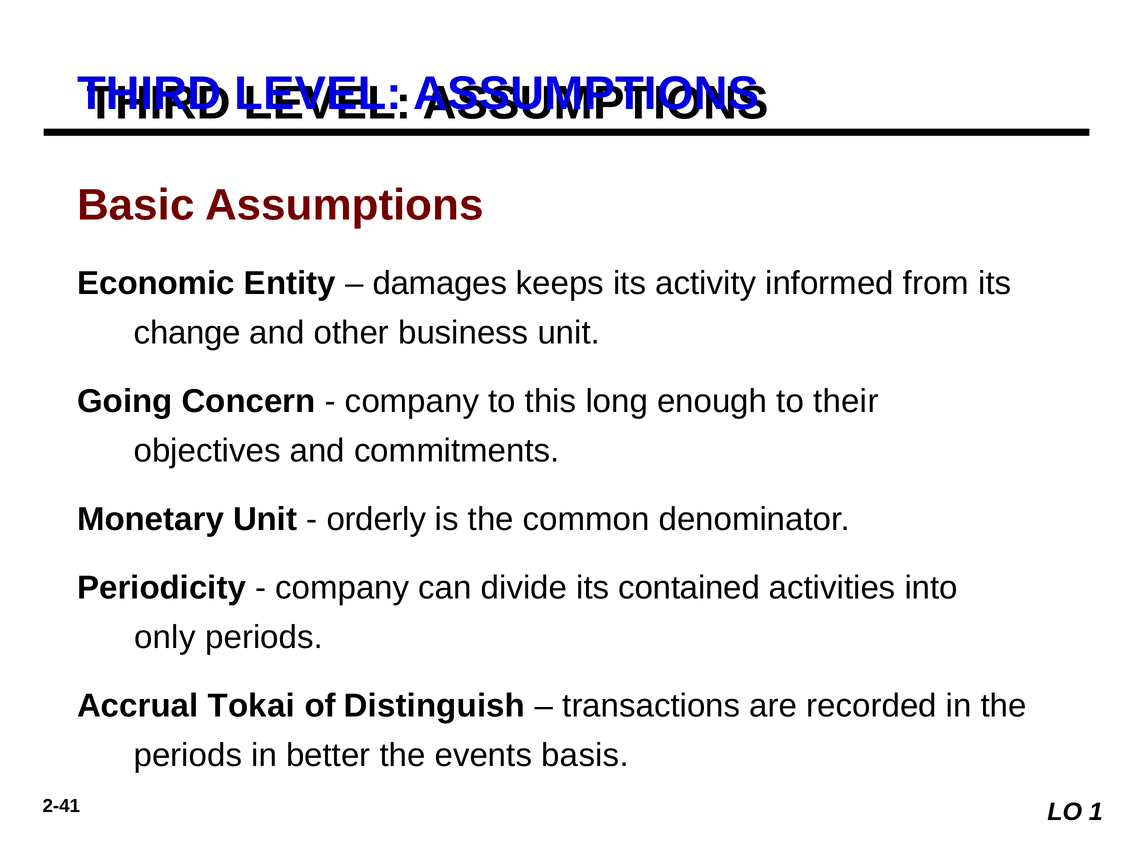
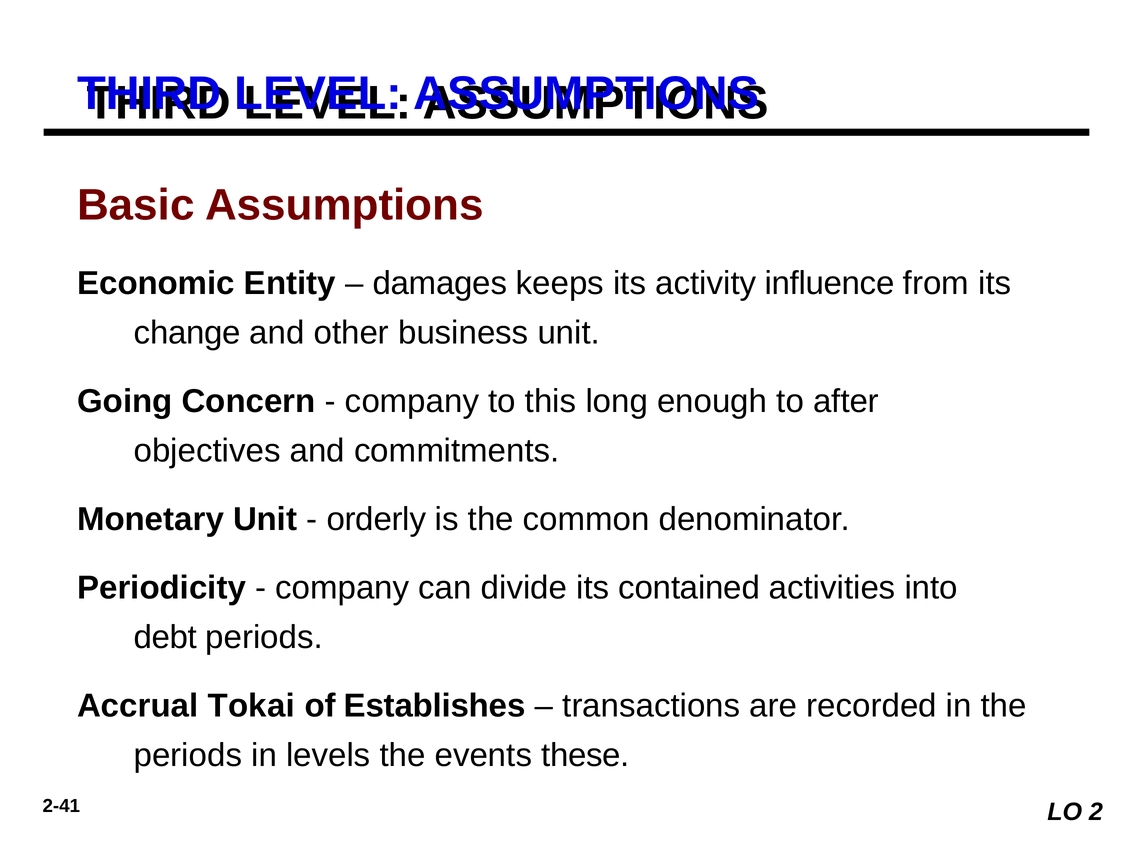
informed: informed -> influence (830, 283)
their: their -> after (846, 401)
only: only -> debt (165, 637)
Distinguish: Distinguish -> Establishes (435, 705)
better: better -> levels (328, 755)
basis: basis -> these (585, 755)
1: 1 -> 2 (1096, 812)
